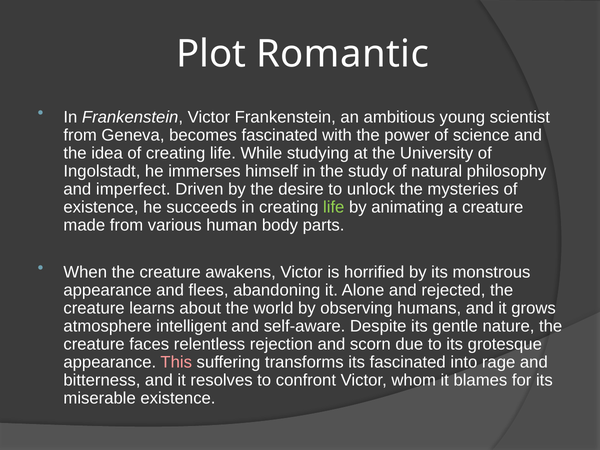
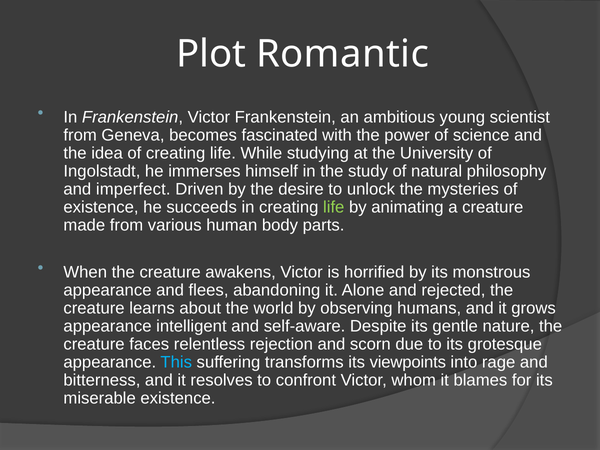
atmosphere: atmosphere -> appearance (108, 326)
This colour: pink -> light blue (176, 362)
its fascinated: fascinated -> viewpoints (408, 362)
